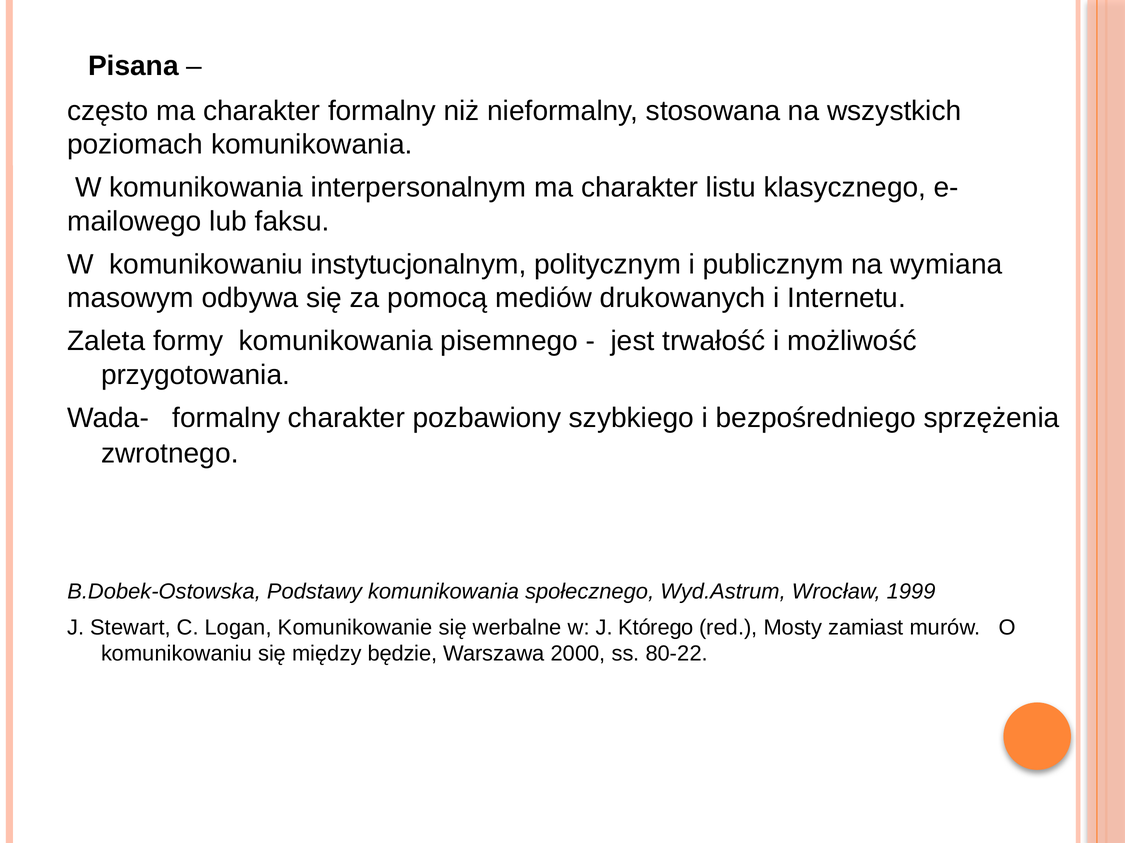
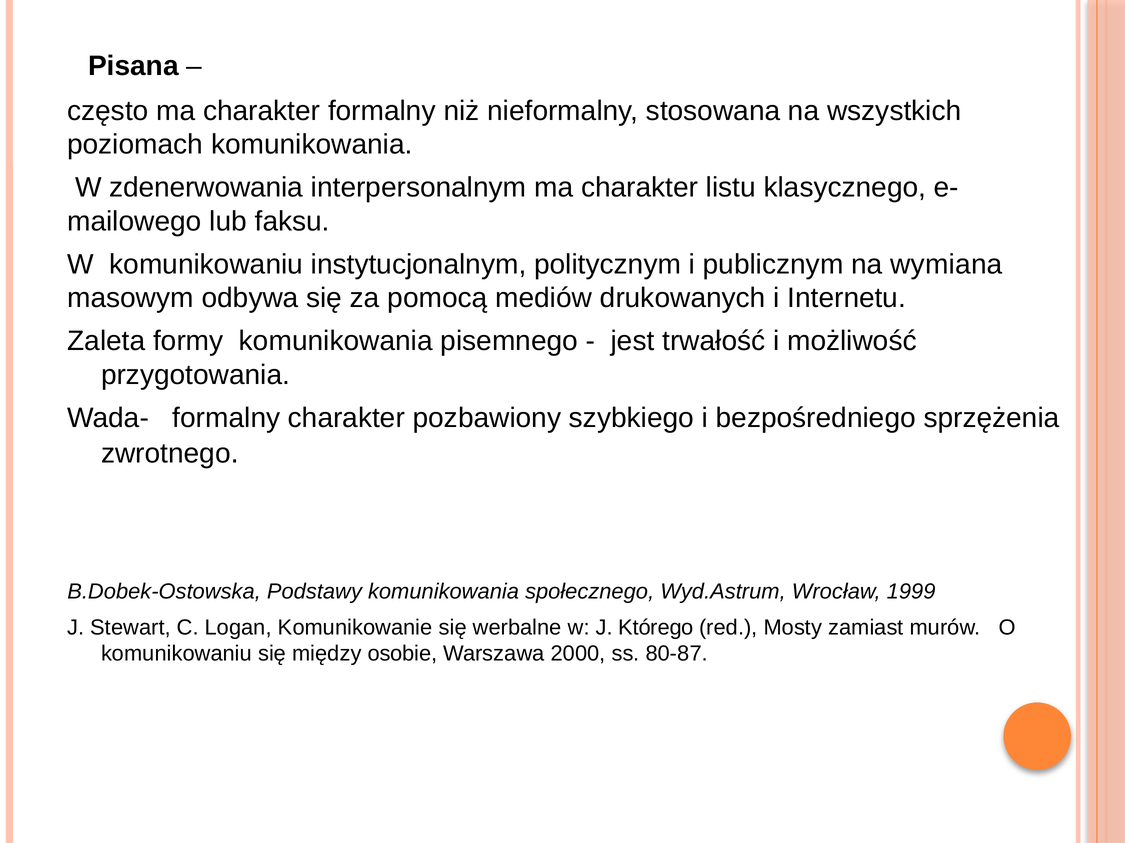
W komunikowania: komunikowania -> zdenerwowania (206, 188)
będzie: będzie -> osobie (402, 654)
80-22: 80-22 -> 80-87 (677, 654)
